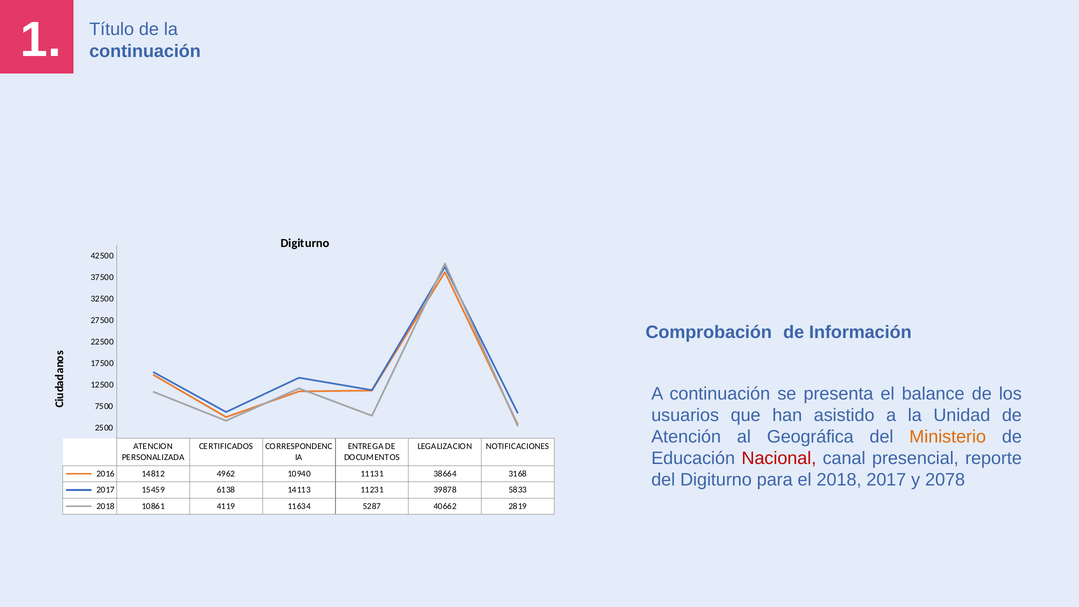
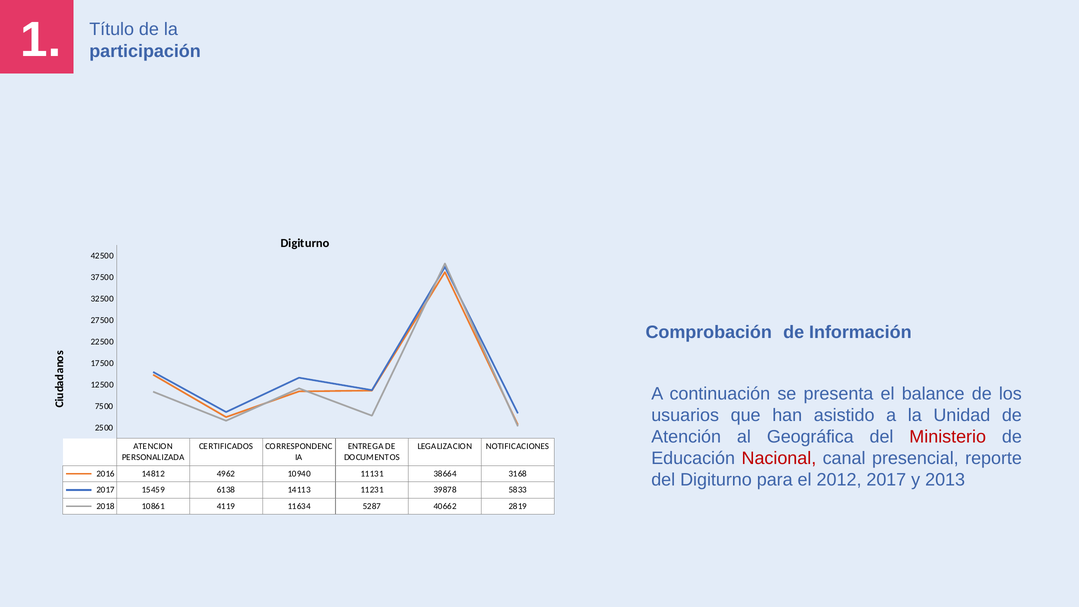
continuación: continuación -> participación (145, 51)
Ministerio colour: orange -> red (948, 437)
el 2018: 2018 -> 2012 (839, 480)
2078: 2078 -> 2013 (945, 480)
